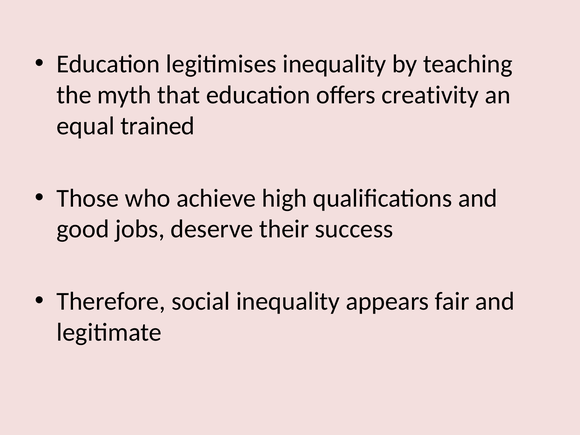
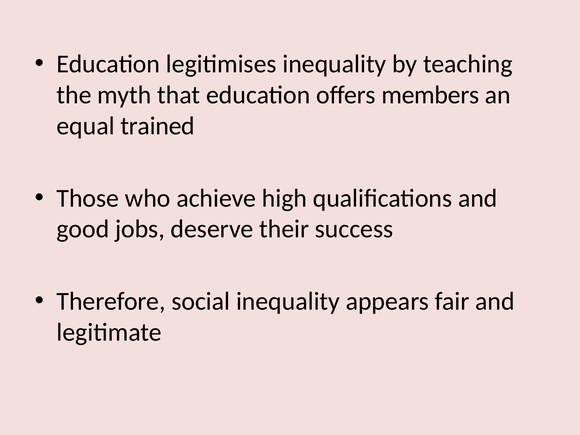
creativity: creativity -> members (430, 95)
